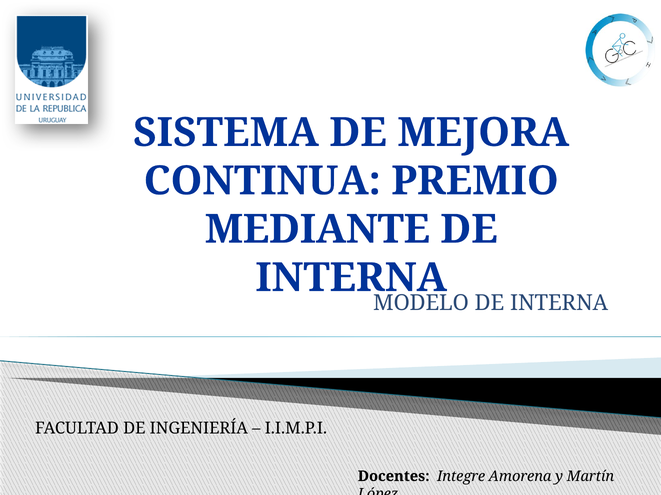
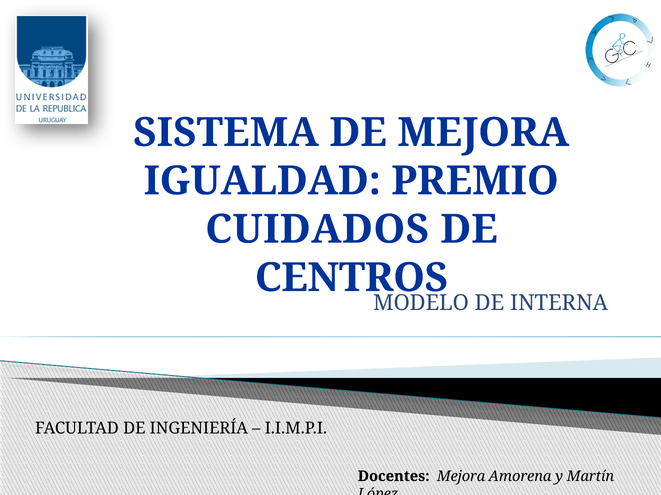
CONTINUA: CONTINUA -> IGUALDAD (262, 181)
MEDIANTE: MEDIANTE -> CUIDADOS (317, 230)
INTERNA: INTERNA -> CENTROS (351, 278)
Docentes Integre: Integre -> Mejora (461, 477)
